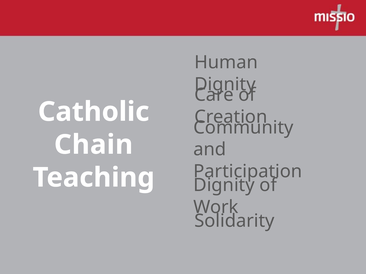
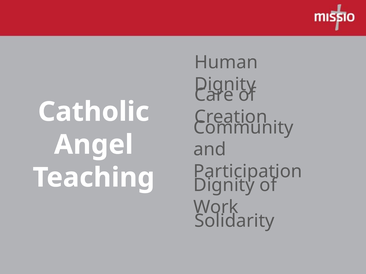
Chain: Chain -> Angel (94, 145)
